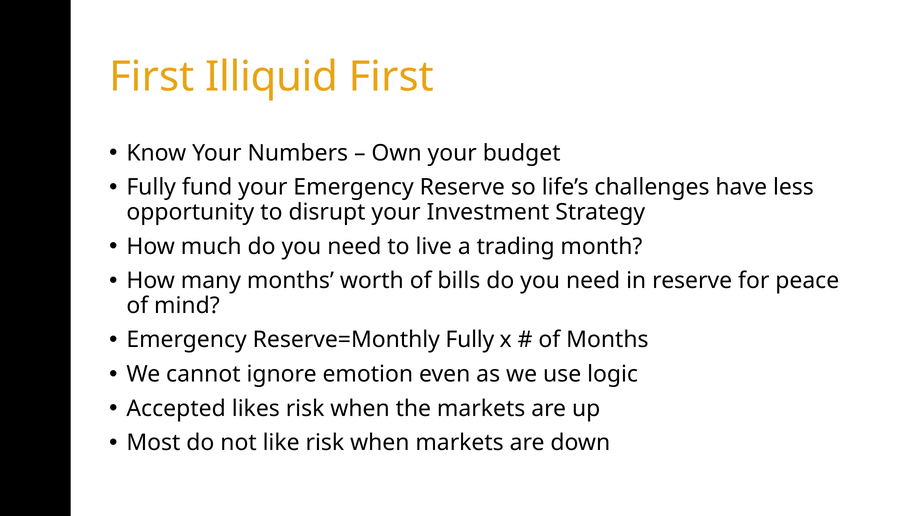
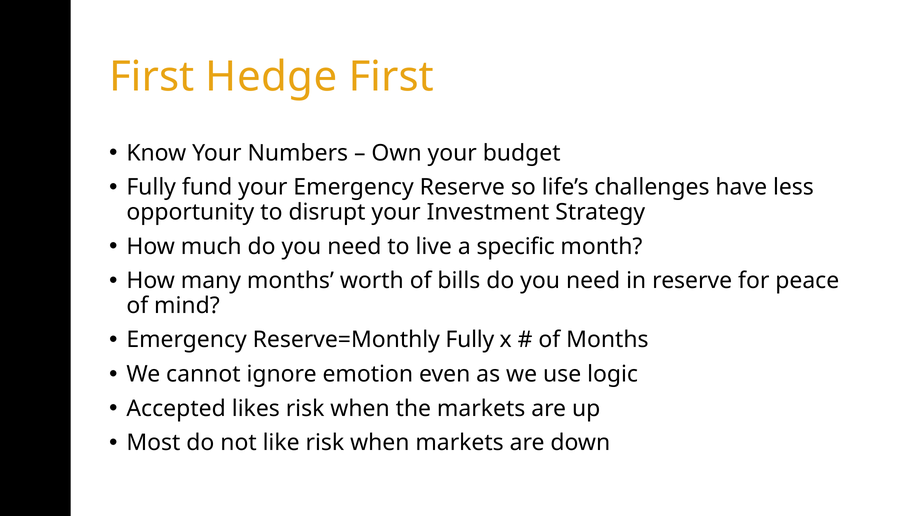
Illiquid: Illiquid -> Hedge (271, 77)
trading: trading -> specific (516, 247)
